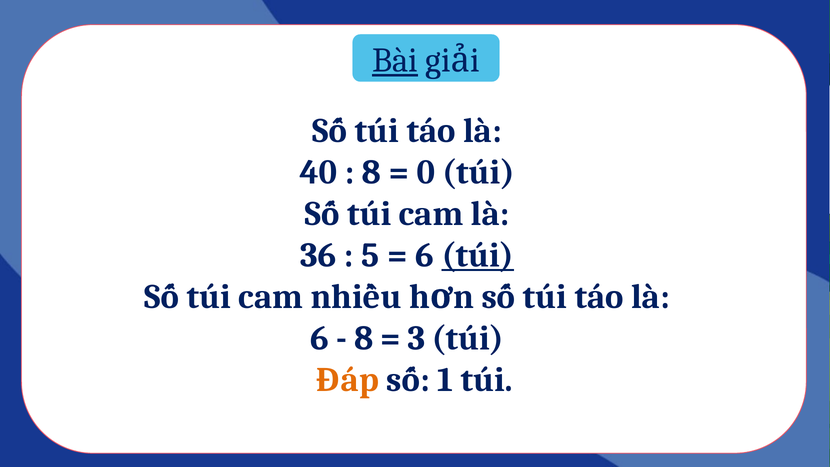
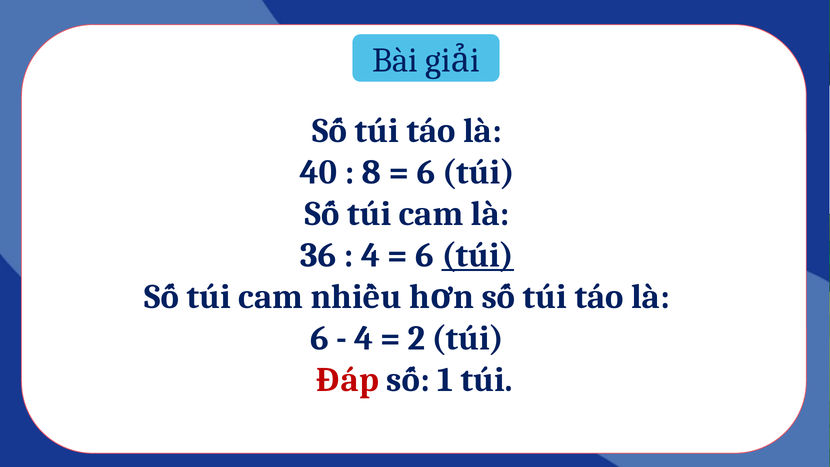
Bài underline: present -> none (395, 60)
0: 0 -> 6 (426, 172)
5: 5 -> 4 (371, 255)
8: 8 -> 4 (364, 338)
3: 3 -> 2 (416, 338)
Đáp colour: orange -> red (348, 380)
